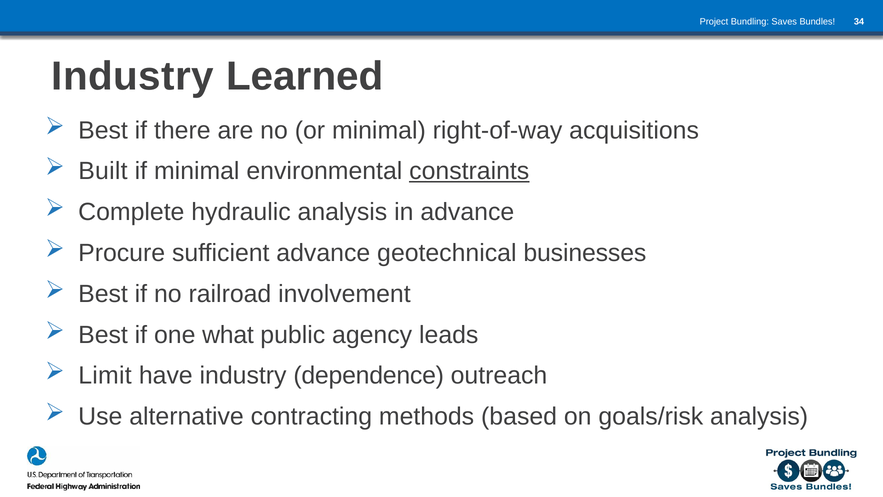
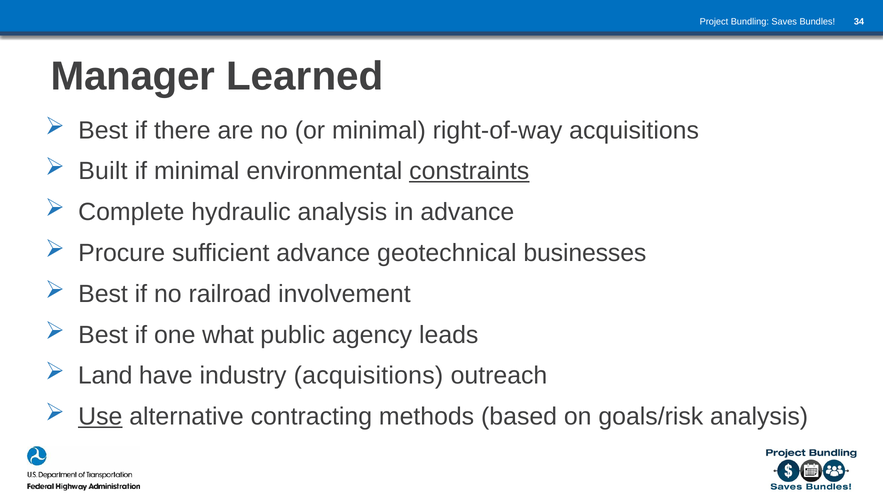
Industry: Industry -> Manager (133, 76)
Limit: Limit -> Land (105, 376)
industry dependence: dependence -> acquisitions (368, 376)
Use underline: none -> present (100, 416)
